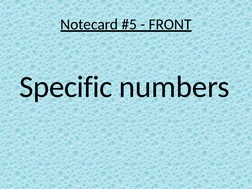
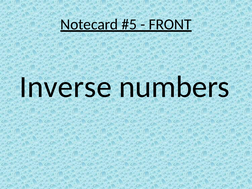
Specific: Specific -> Inverse (66, 87)
